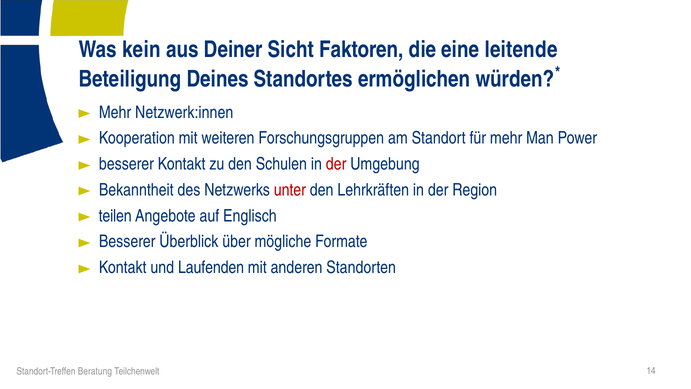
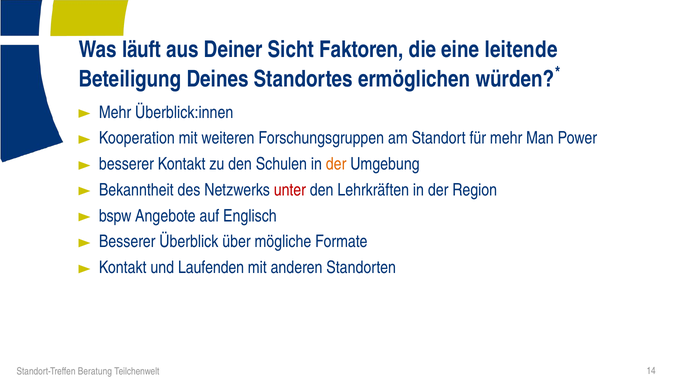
kein: kein -> läuft (142, 49)
Netzwerk:innen: Netzwerk:innen -> Überblick:innen (184, 112)
der colour: red -> orange (336, 164)
teilen: teilen -> bspw (115, 216)
